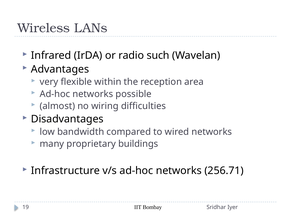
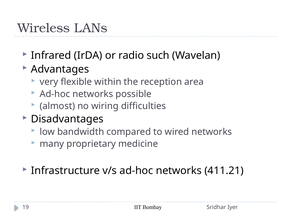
buildings: buildings -> medicine (138, 144)
256.71: 256.71 -> 411.21 (224, 171)
